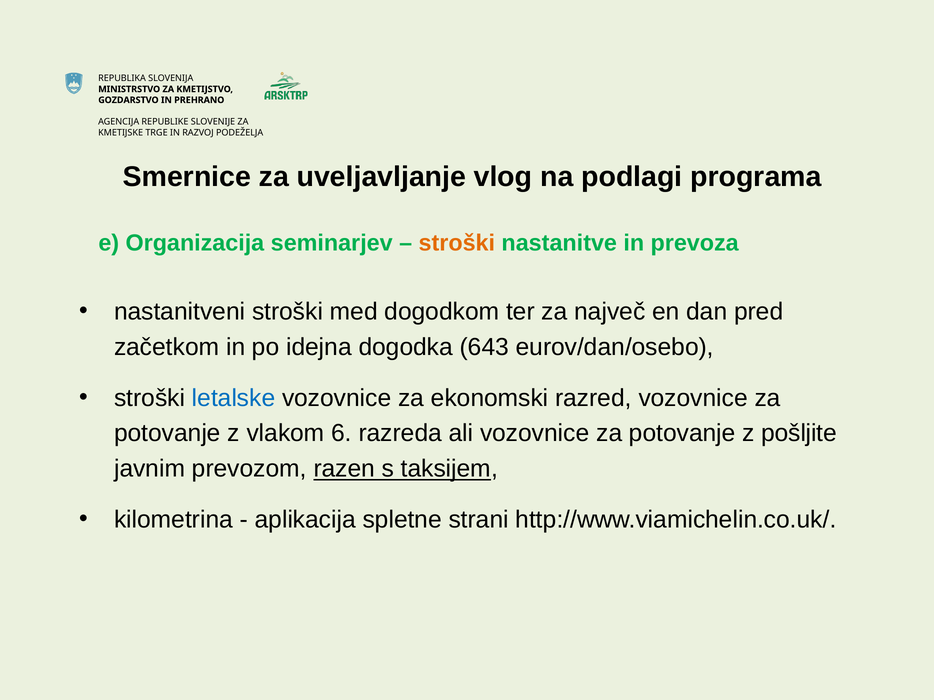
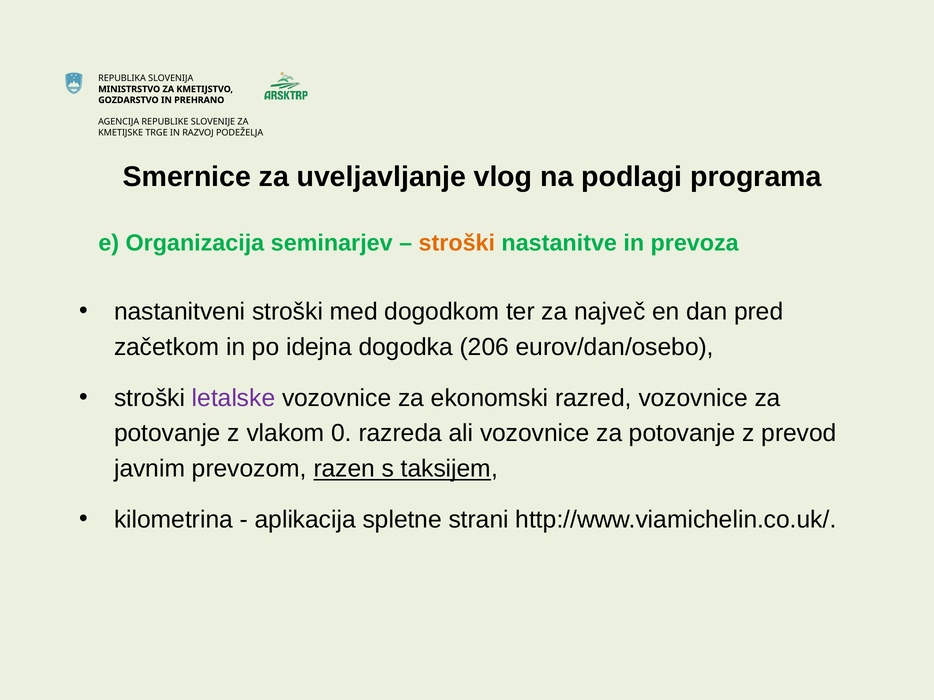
643: 643 -> 206 (484, 347)
letalske colour: blue -> purple (234, 398)
6: 6 -> 0 (341, 434)
pošljite: pošljite -> prevod (799, 434)
